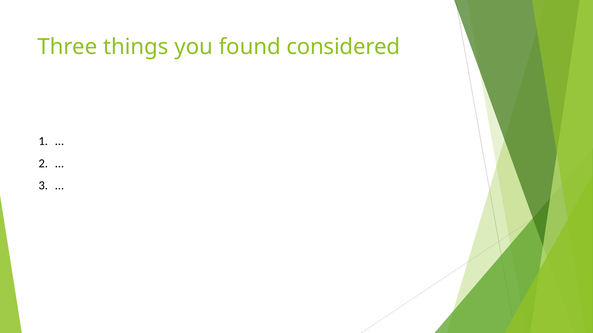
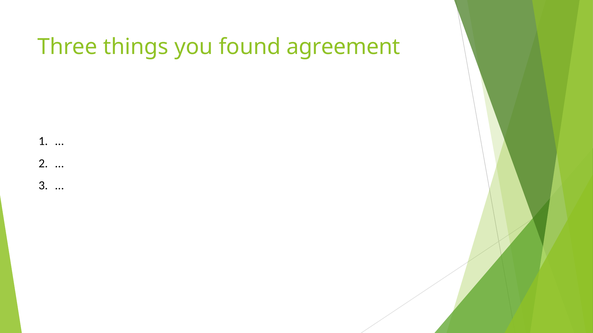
considered: considered -> agreement (343, 47)
